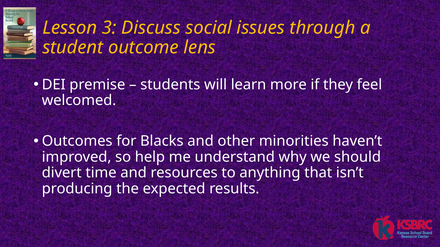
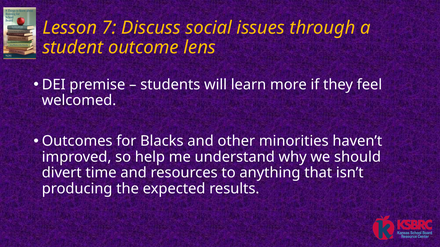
3: 3 -> 7 (109, 28)
